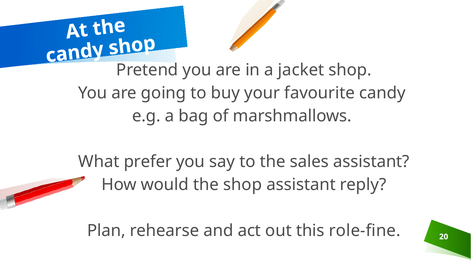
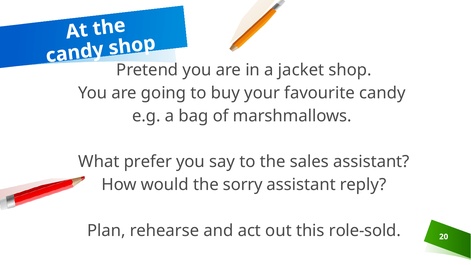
the shop: shop -> sorry (243, 185)
role-fine: role-fine -> role-sold (365, 230)
